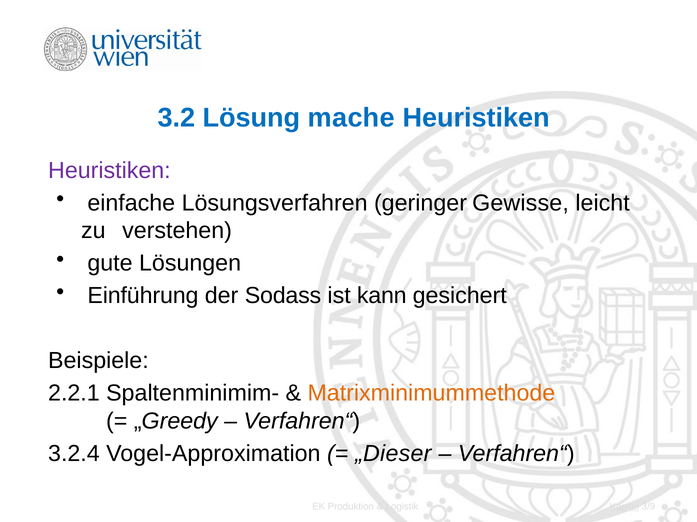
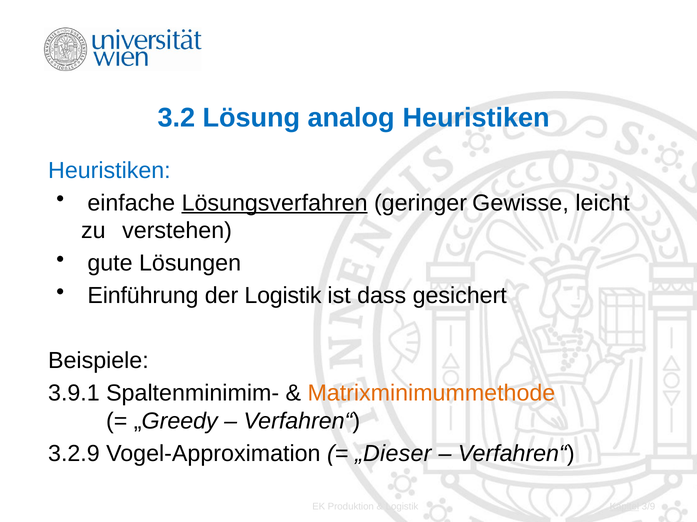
mache: mache -> analog (351, 118)
Heuristiken colour: purple -> blue (109, 171)
Lösungsverfahren underline: none -> present (275, 203)
der Sodass: Sodass -> Logistik (283, 296)
kann: kann -> dass (382, 296)
2.2.1: 2.2.1 -> 3.9.1 (74, 394)
3.2.4: 3.2.4 -> 3.2.9 (74, 454)
